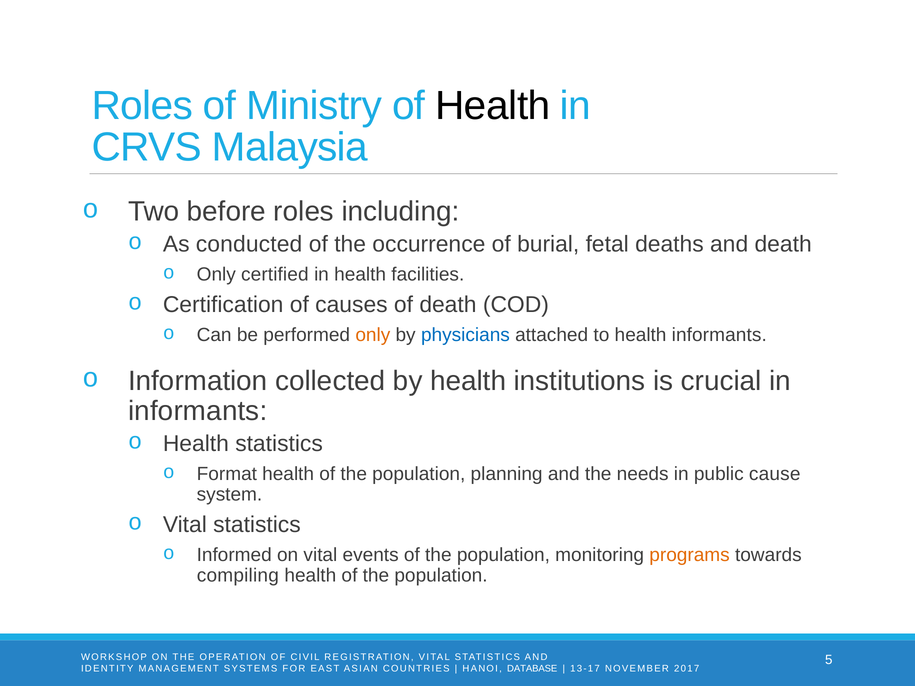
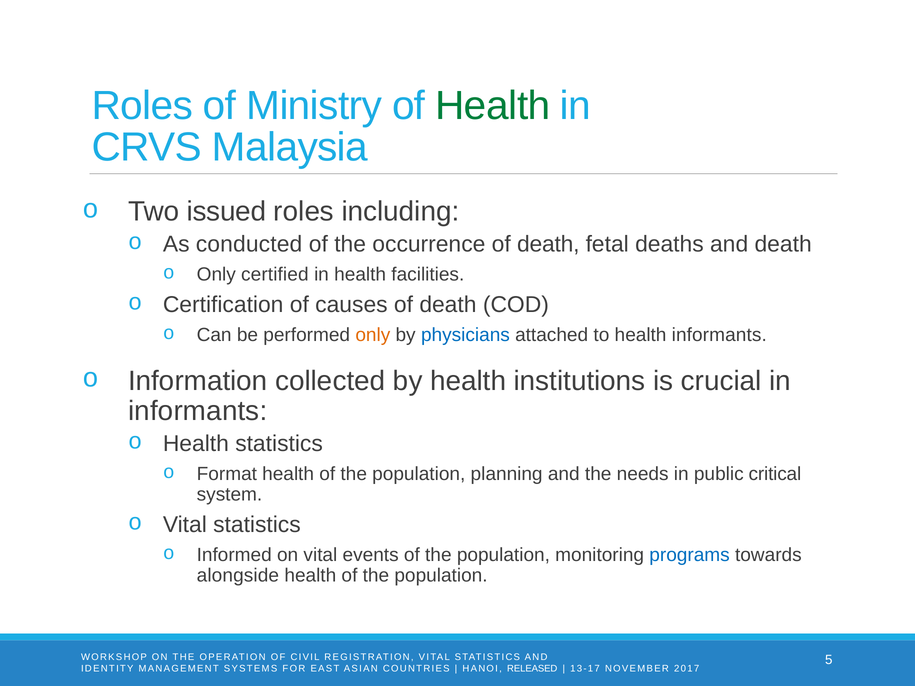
Health colour: black -> green (493, 106)
before: before -> issued (227, 212)
occurrence of burial: burial -> death (548, 244)
cause: cause -> critical (775, 474)
programs colour: orange -> blue (690, 555)
compiling: compiling -> alongside (238, 576)
DATABASE: DATABASE -> RELEASED (532, 669)
